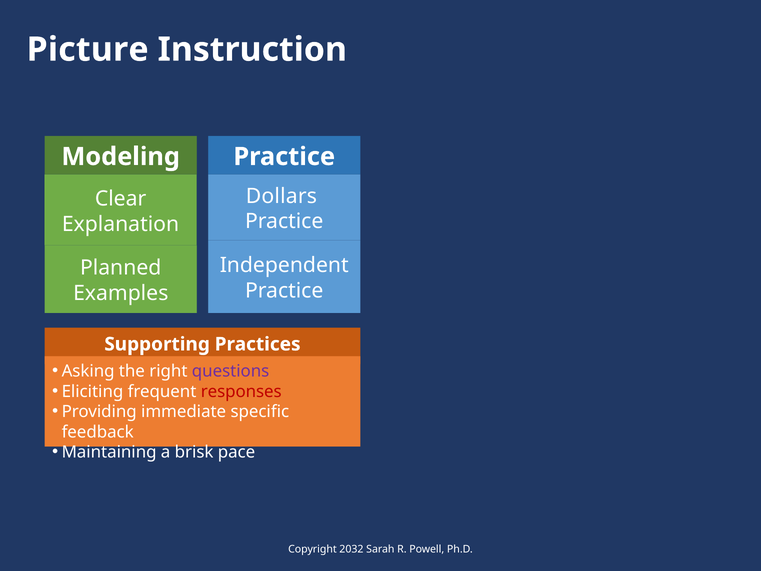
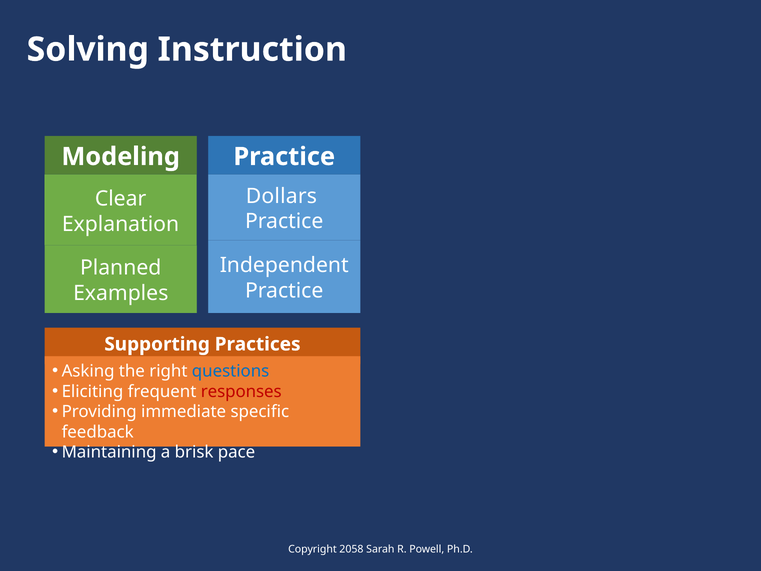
Picture: Picture -> Solving (88, 50)
questions colour: purple -> blue (231, 371)
2032: 2032 -> 2058 (351, 549)
